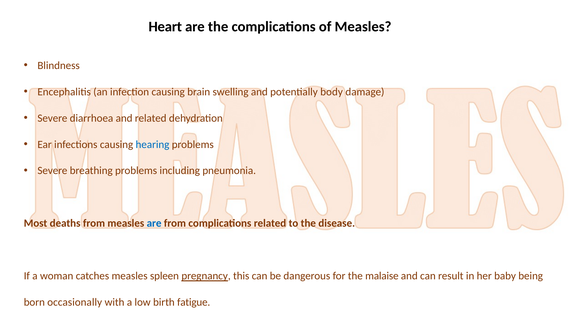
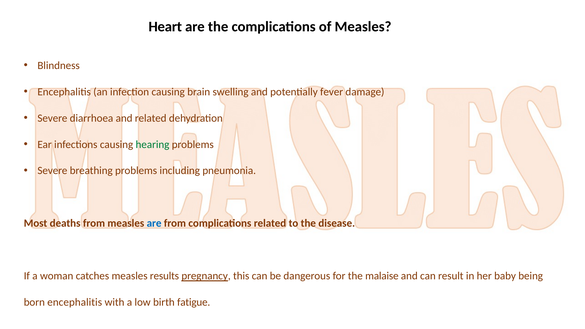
body: body -> fever (332, 92)
hearing colour: blue -> green (152, 144)
spleen: spleen -> results (164, 276)
born occasionally: occasionally -> encephalitis (75, 302)
